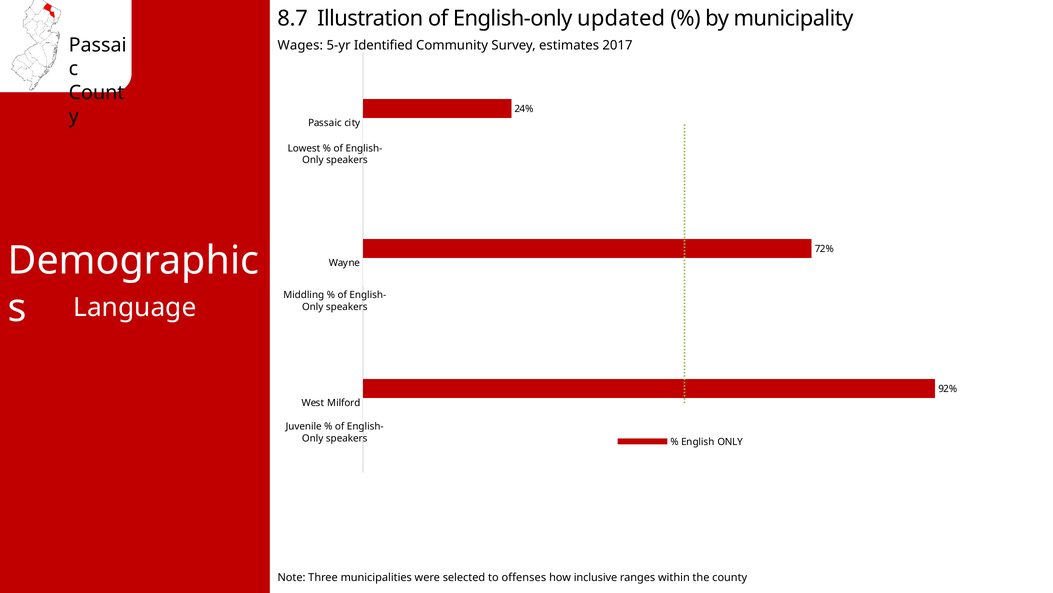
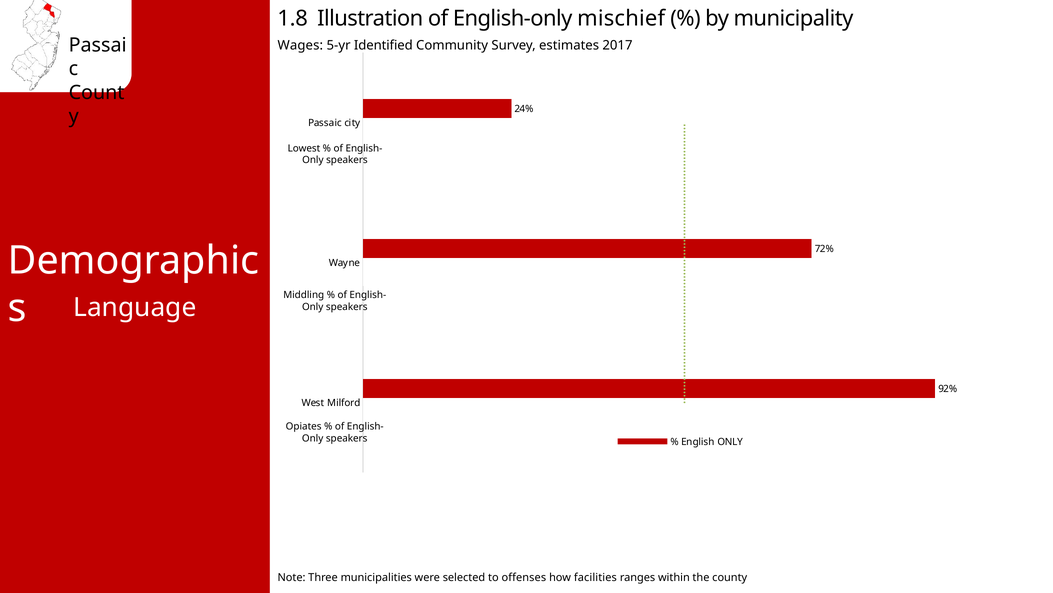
8.7: 8.7 -> 1.8 (293, 19)
updated: updated -> mischief (621, 19)
Juvenile: Juvenile -> Opiates (304, 426)
inclusive: inclusive -> facilities (595, 577)
